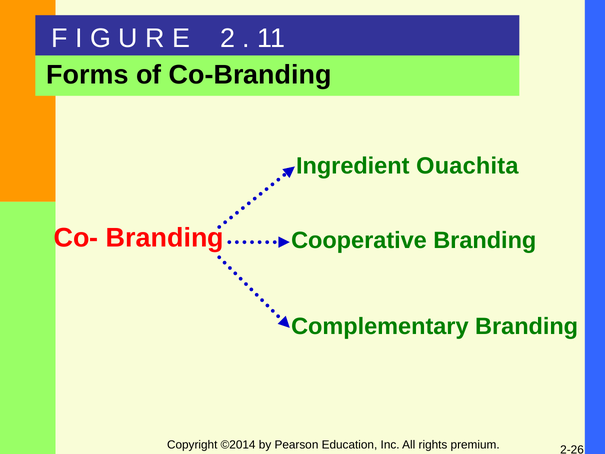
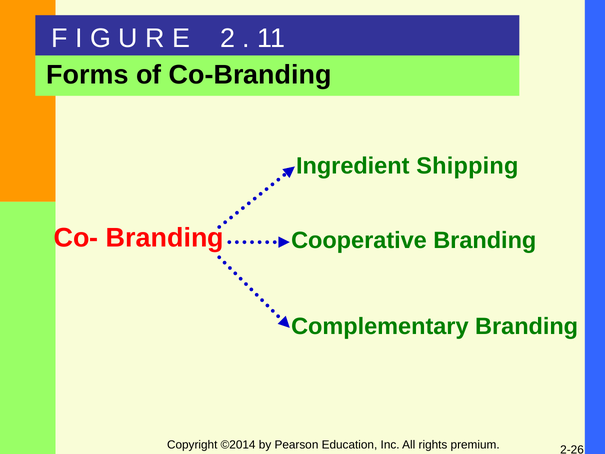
Ouachita: Ouachita -> Shipping (467, 166)
